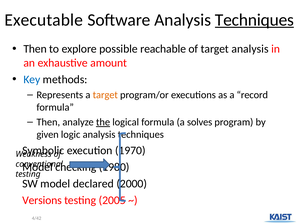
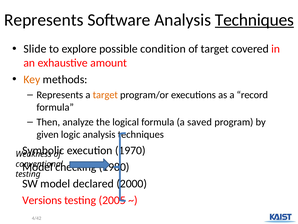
Executable: Executable -> Represents (44, 20)
Then: Then -> Slide (35, 49)
reachable: reachable -> condition (163, 49)
target analysis: analysis -> covered (250, 49)
Key colour: blue -> orange (32, 79)
the underline: present -> none (103, 122)
solves: solves -> saved (200, 122)
